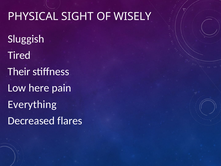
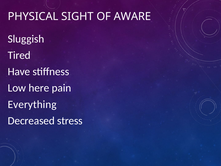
WISELY: WISELY -> AWARE (132, 16)
Their: Their -> Have (19, 72)
flares: flares -> stress (70, 121)
